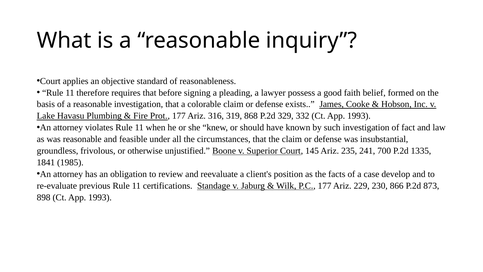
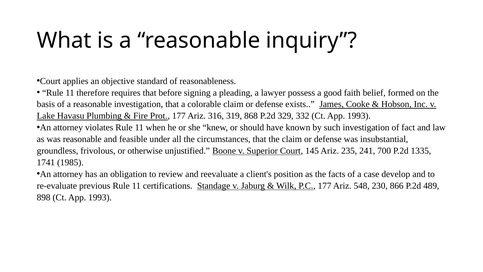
1841: 1841 -> 1741 (46, 162)
229: 229 -> 548 (362, 186)
873: 873 -> 489 (431, 186)
